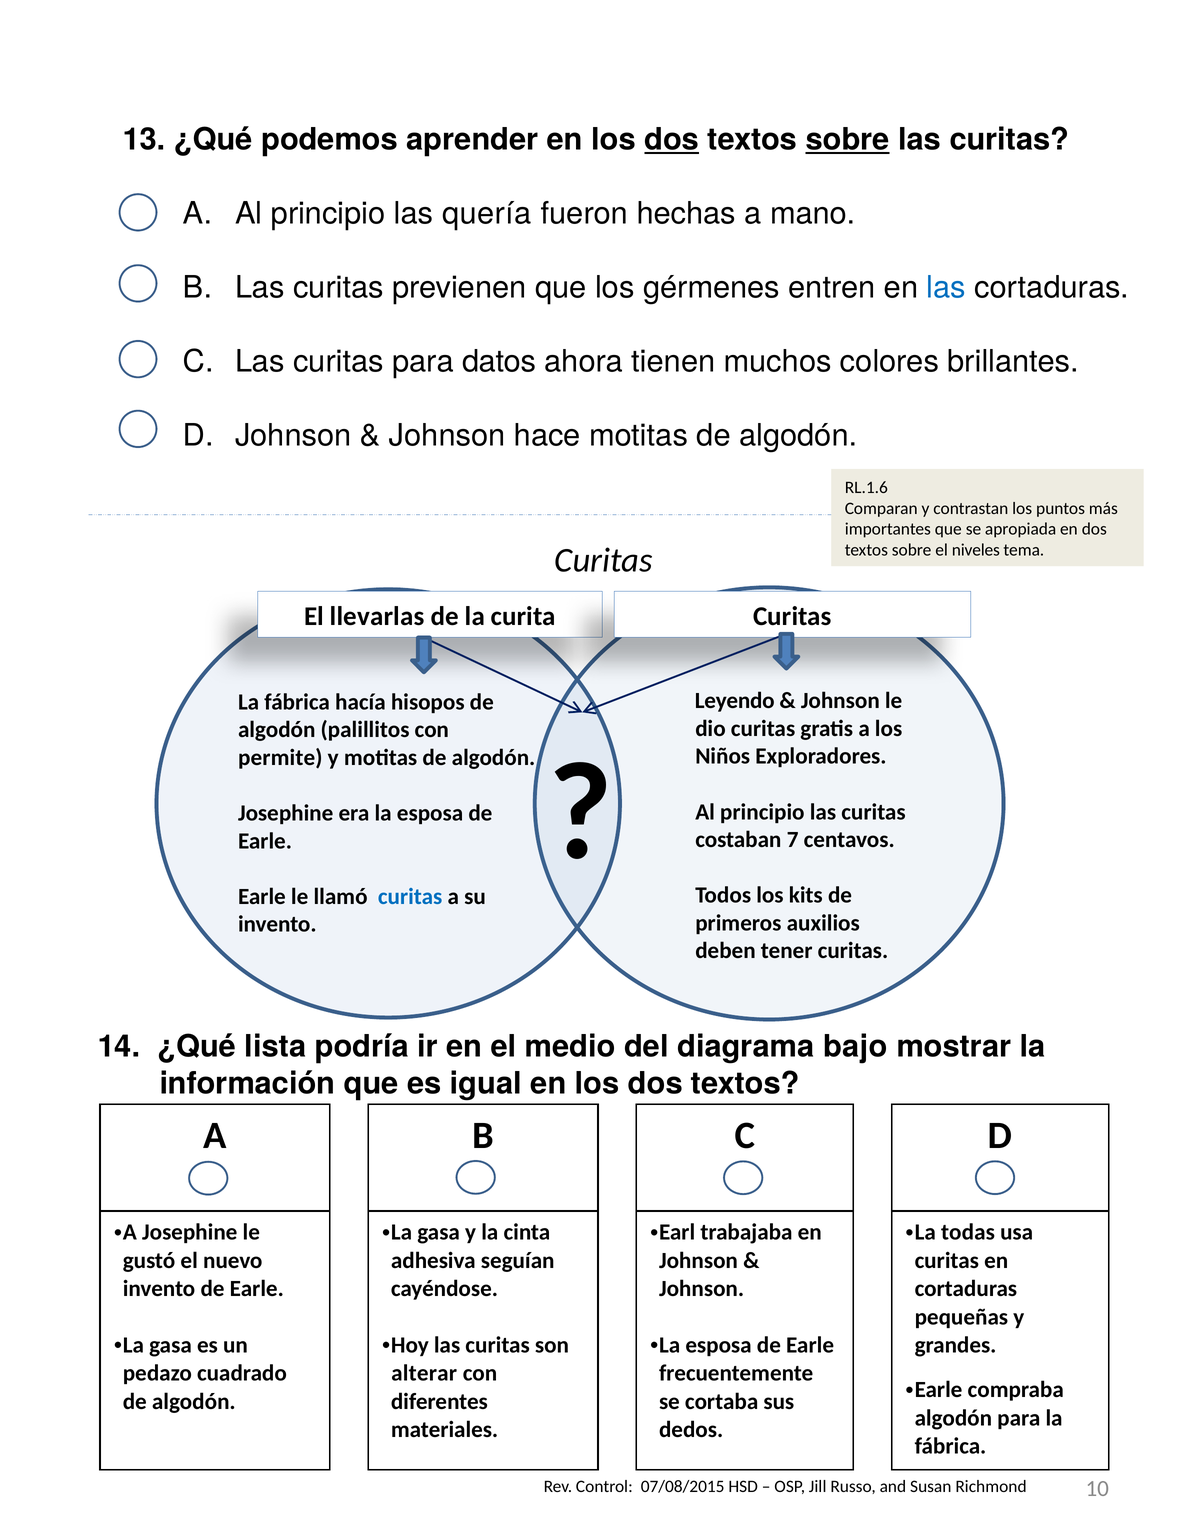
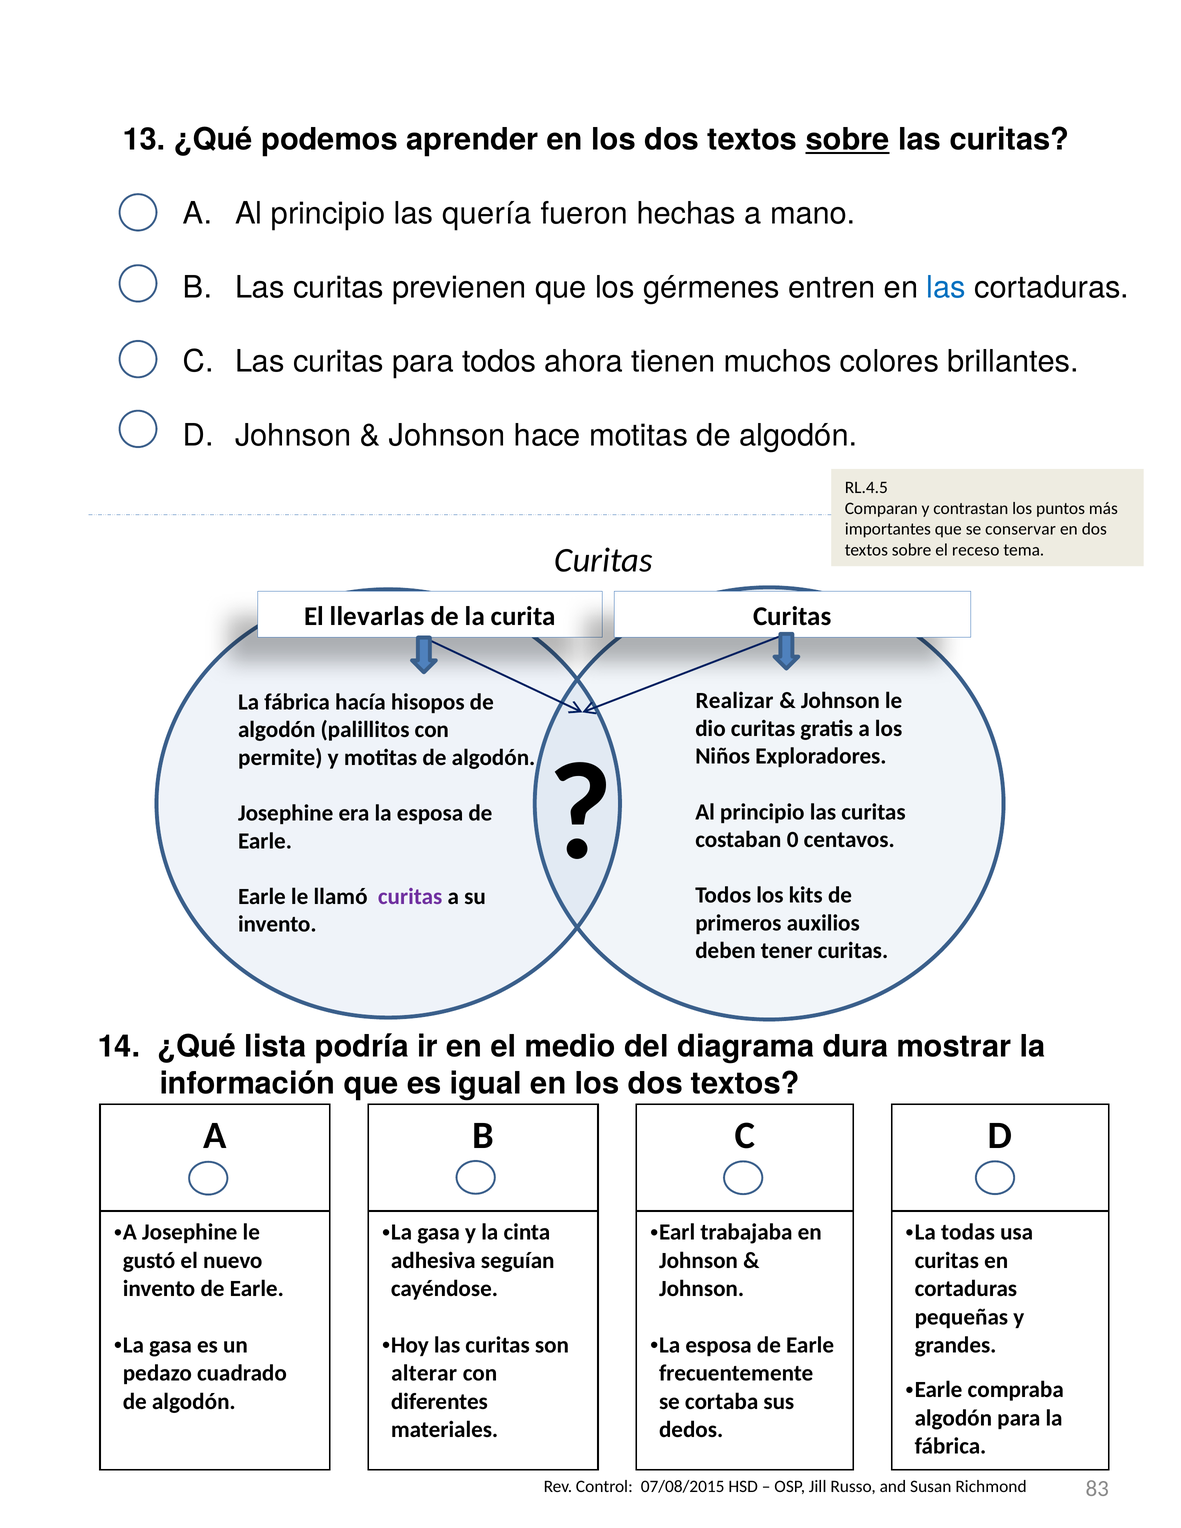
dos underline: present -> none (672, 140)
para datos: datos -> todos (499, 362)
RL.1.6: RL.1.6 -> RL.4.5 (866, 488)
apropiada: apropiada -> conservar (1021, 529)
niveles: niveles -> receso (976, 550)
Leyendo: Leyendo -> Realizar (735, 701)
7: 7 -> 0 (793, 840)
curitas colour: blue -> purple (410, 897)
bajo: bajo -> dura (856, 1047)
10: 10 -> 83 (1097, 1489)
